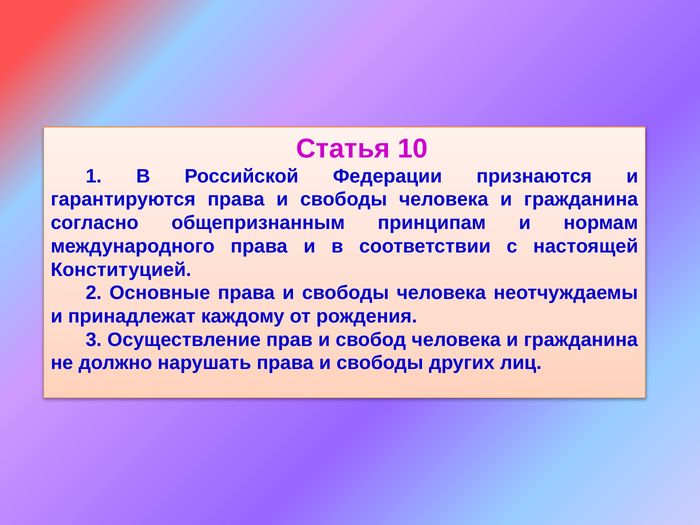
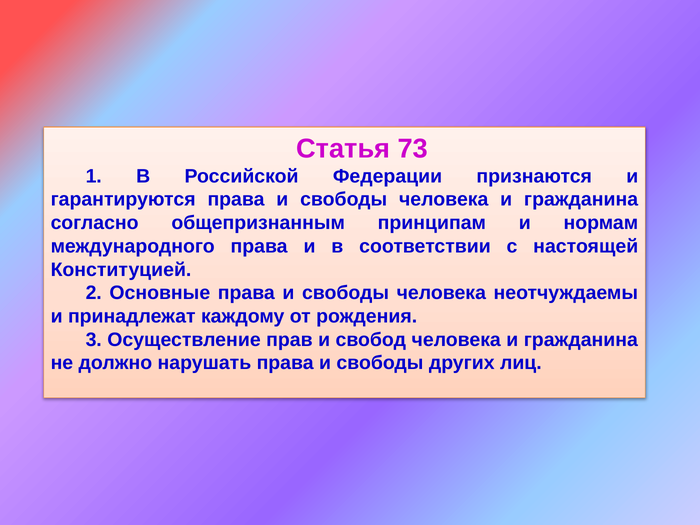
10: 10 -> 73 (413, 149)
